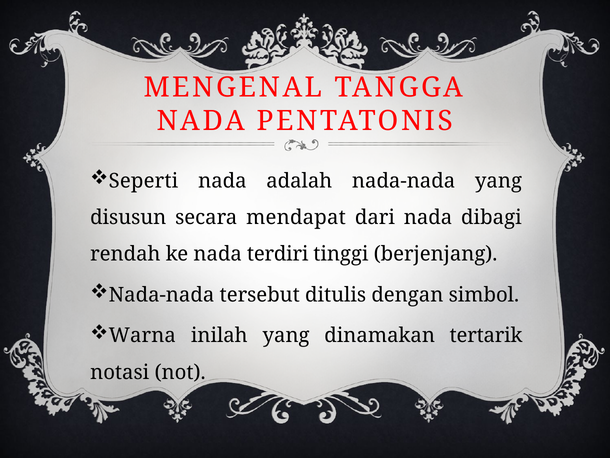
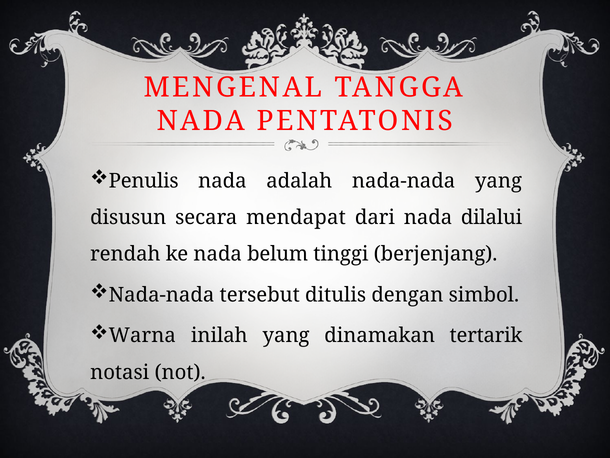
Seperti: Seperti -> Penulis (144, 181)
dibagi: dibagi -> dilalui (492, 217)
terdiri: terdiri -> belum (278, 254)
